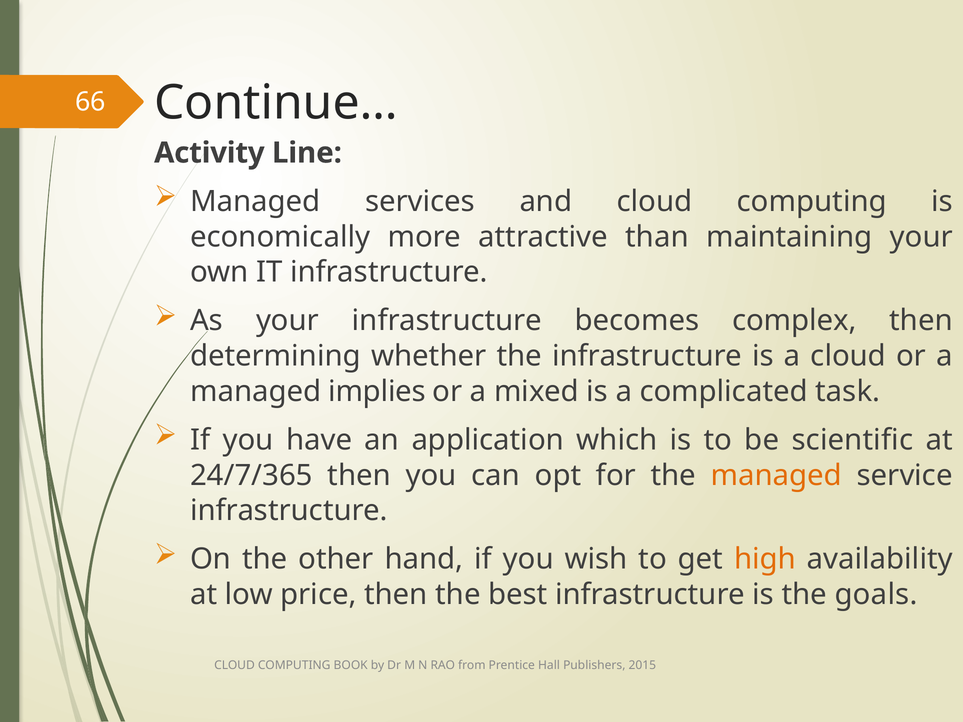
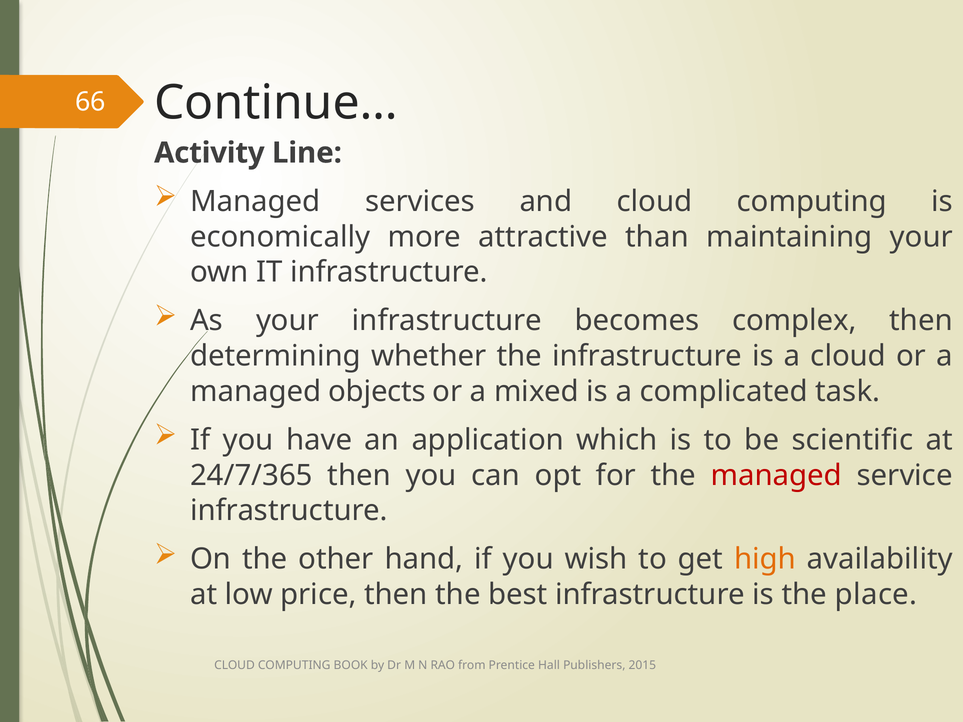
implies: implies -> objects (377, 391)
managed colour: orange -> red (776, 475)
goals: goals -> place (876, 595)
